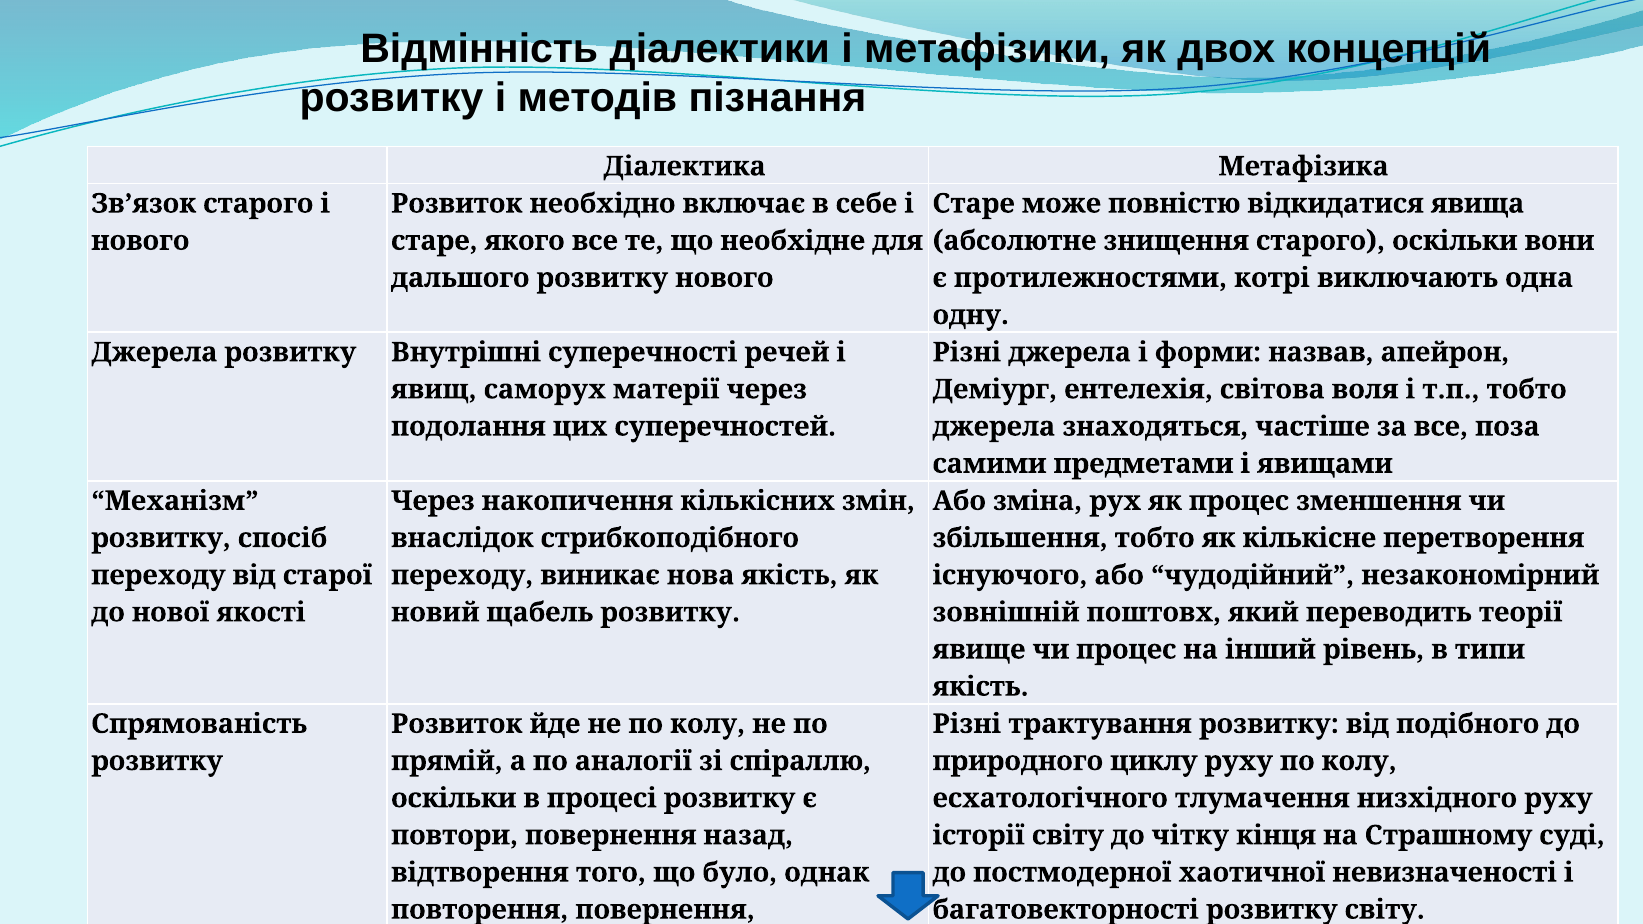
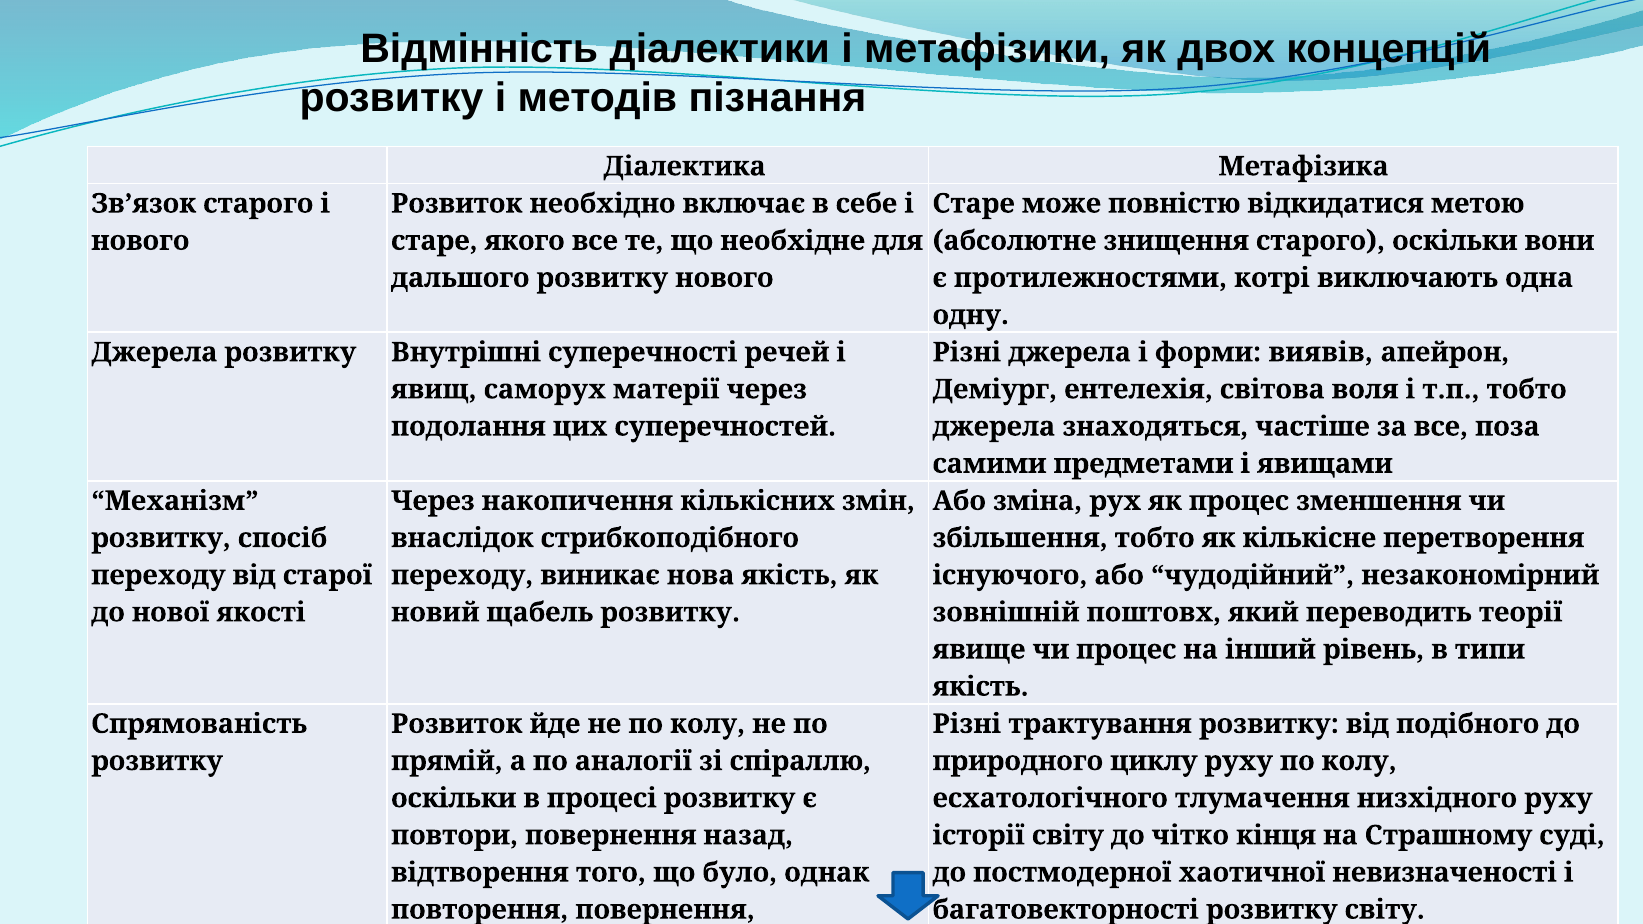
явища: явища -> метою (1478, 204)
назвав: назвав -> виявів (1321, 352)
чітку: чітку -> чітко (1190, 836)
